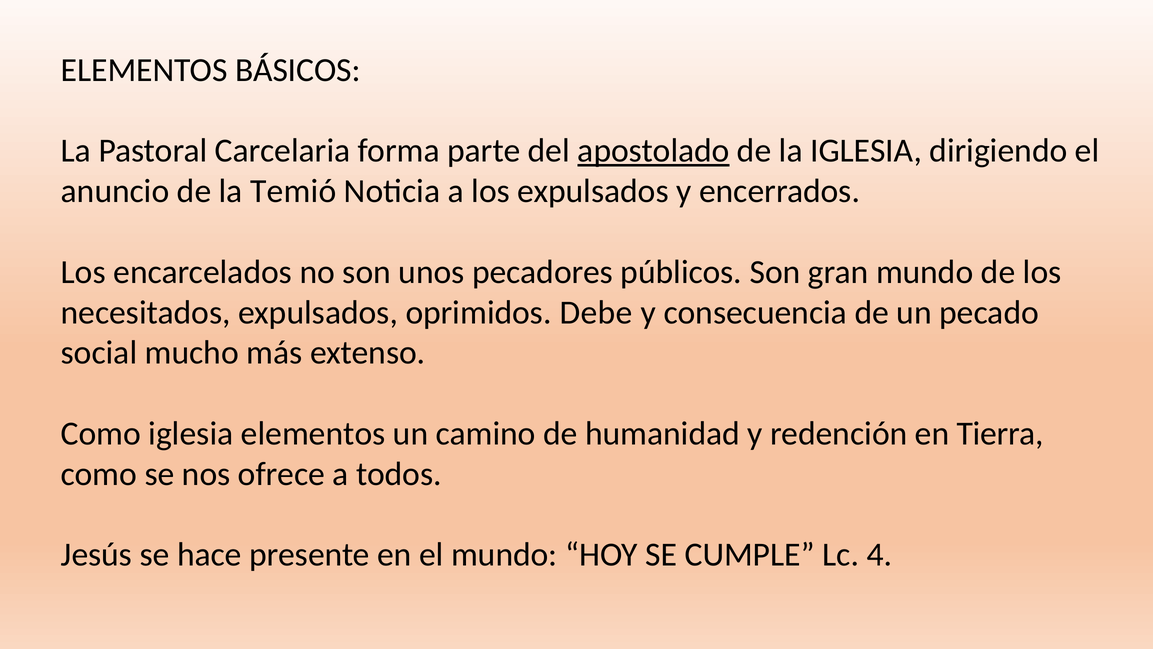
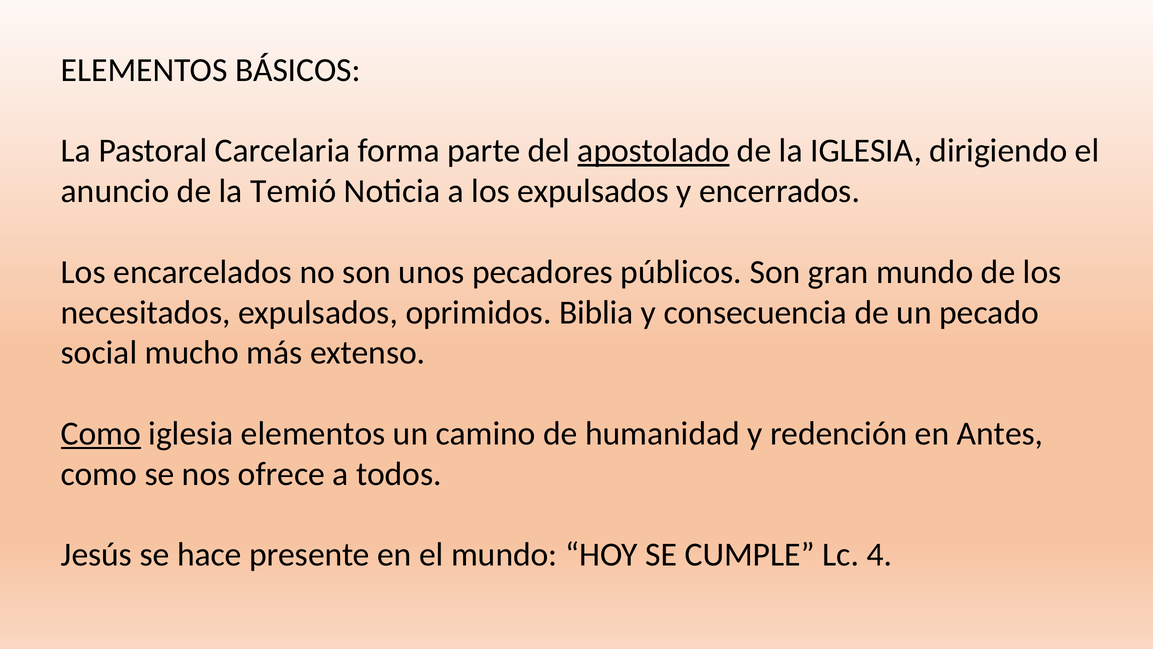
Debe: Debe -> Biblia (596, 312)
Como underline: none -> present (101, 433)
Tierra: Tierra -> Antes (1000, 433)
